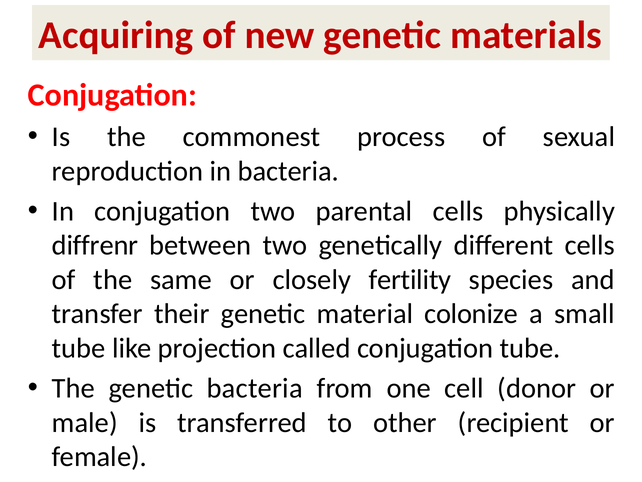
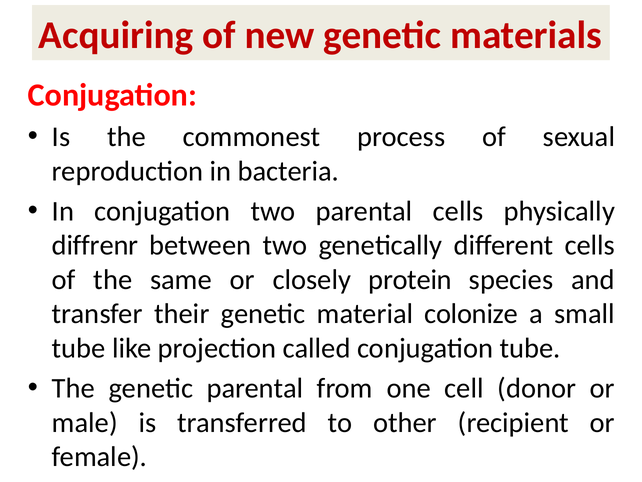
fertility: fertility -> protein (410, 279)
genetic bacteria: bacteria -> parental (255, 388)
